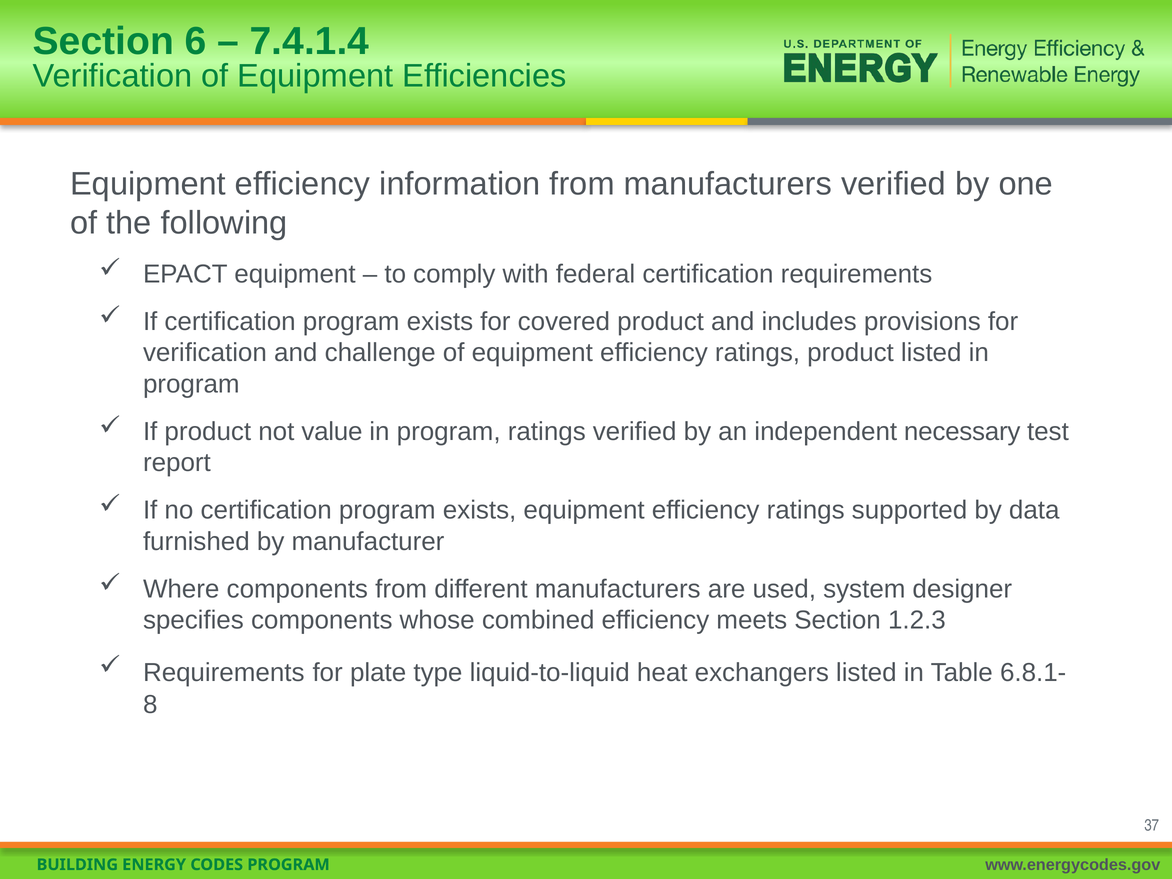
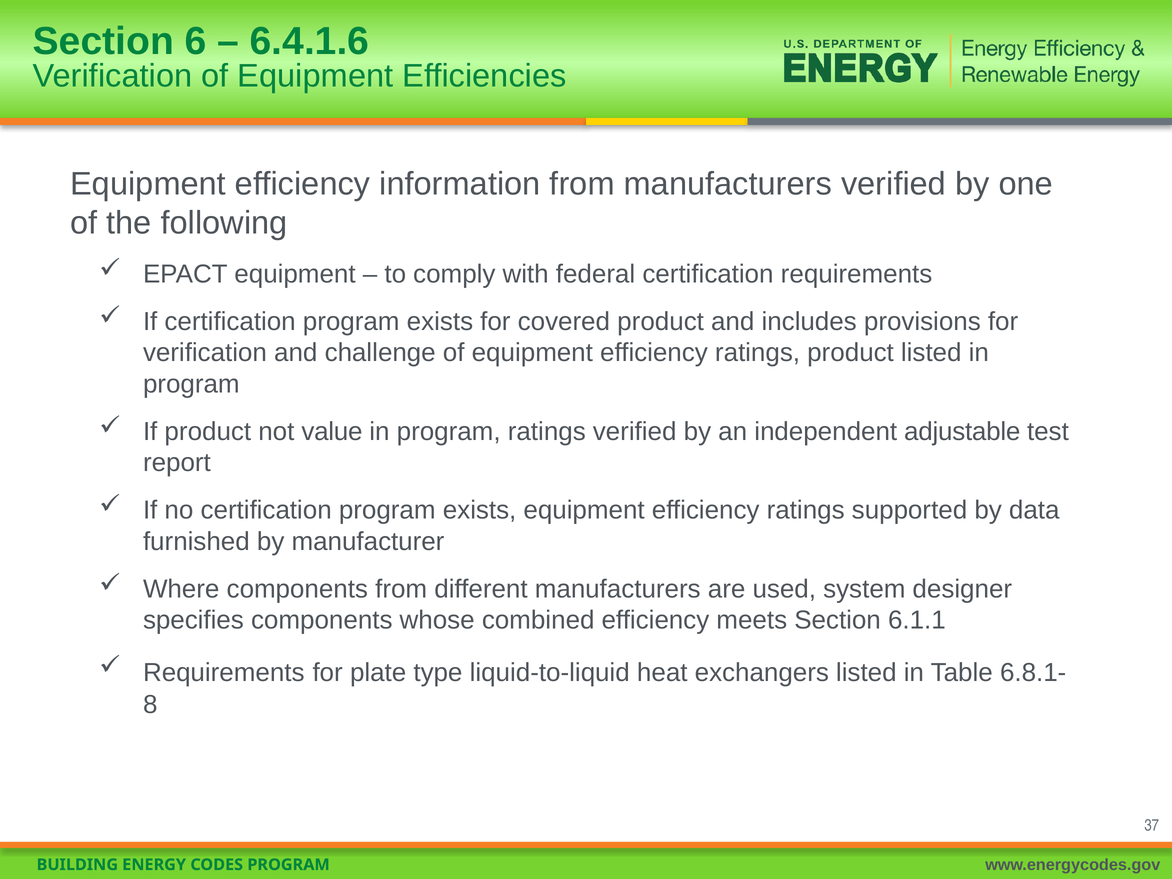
7.4.1.4: 7.4.1.4 -> 6.4.1.6 (309, 41)
necessary: necessary -> adjustable (962, 432)
1.2.3: 1.2.3 -> 6.1.1 (917, 620)
